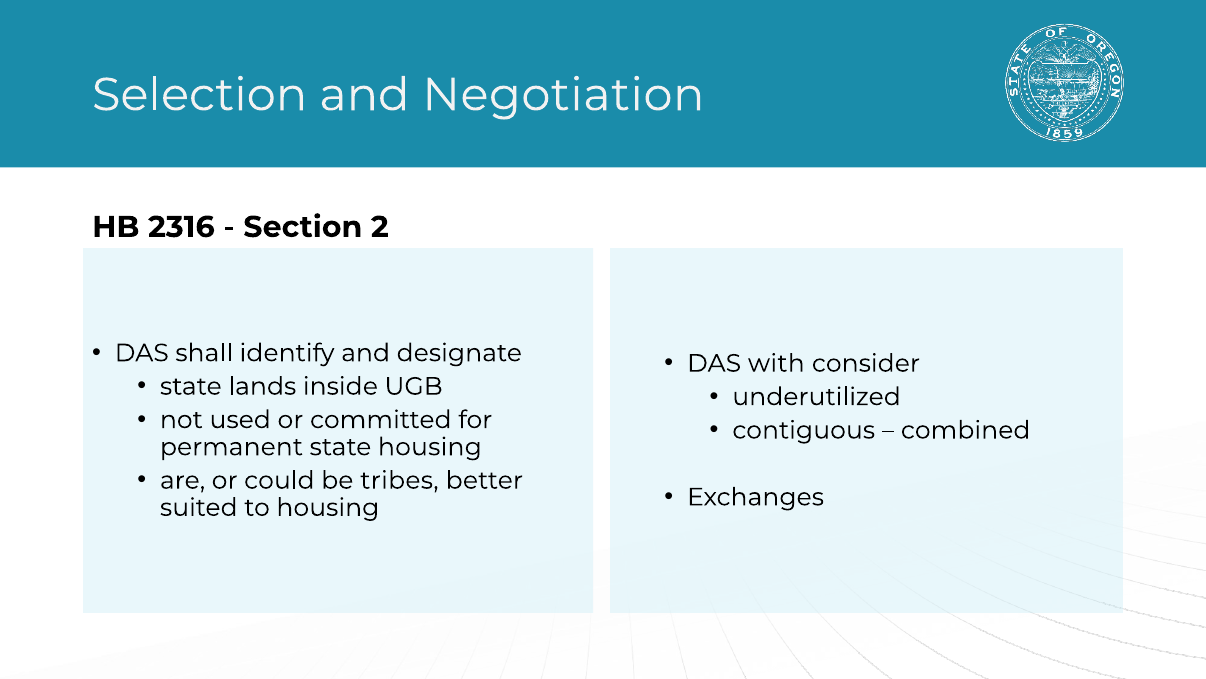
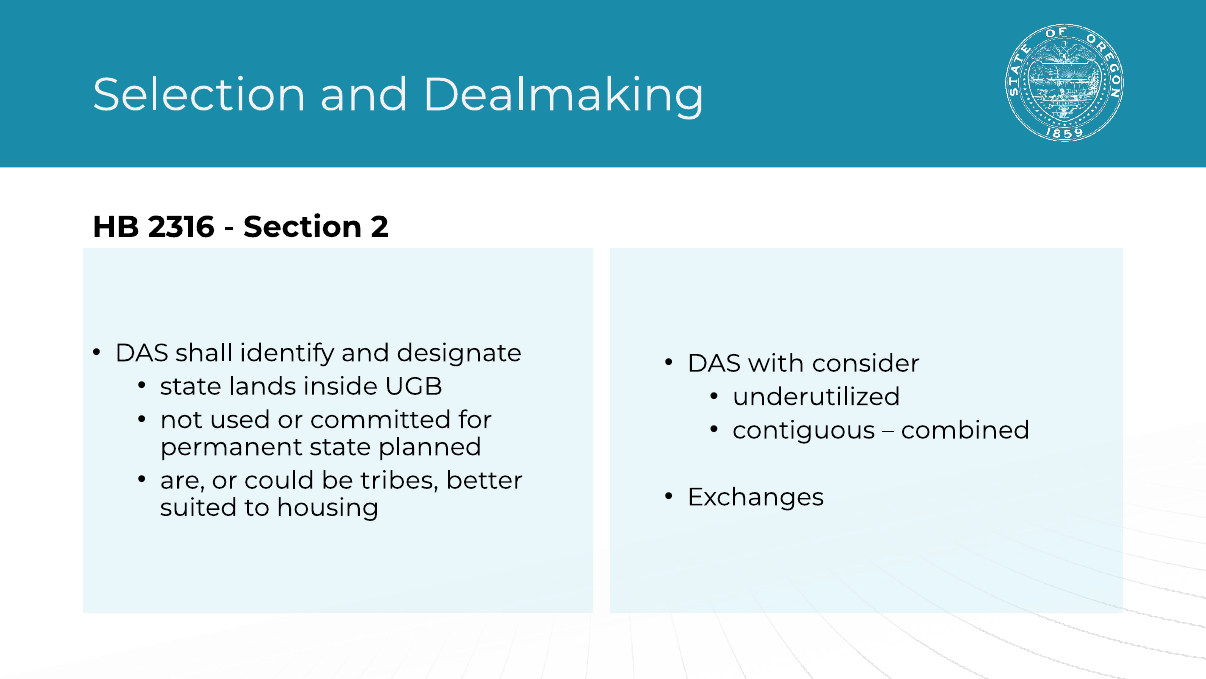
Negotiation: Negotiation -> Dealmaking (564, 95)
state housing: housing -> planned (430, 447)
